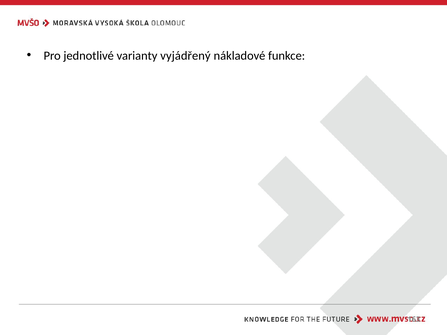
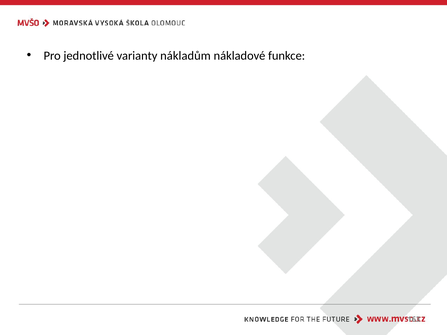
vyjádřený: vyjádřený -> nákladům (185, 56)
